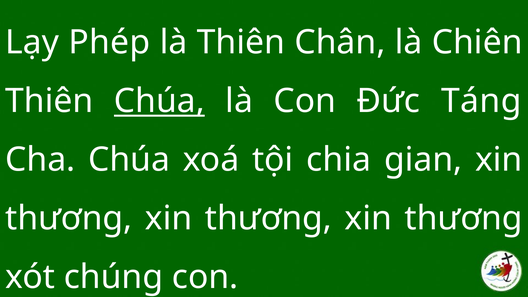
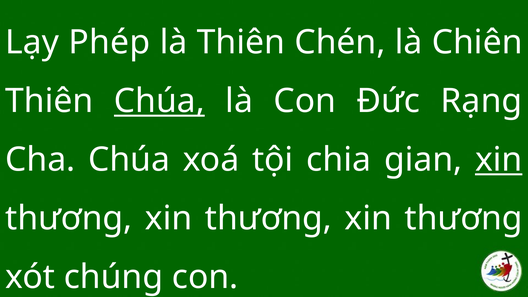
Chân: Chân -> Chén (340, 42)
Táng: Táng -> Rạng (481, 101)
xin underline: none -> present (499, 160)
